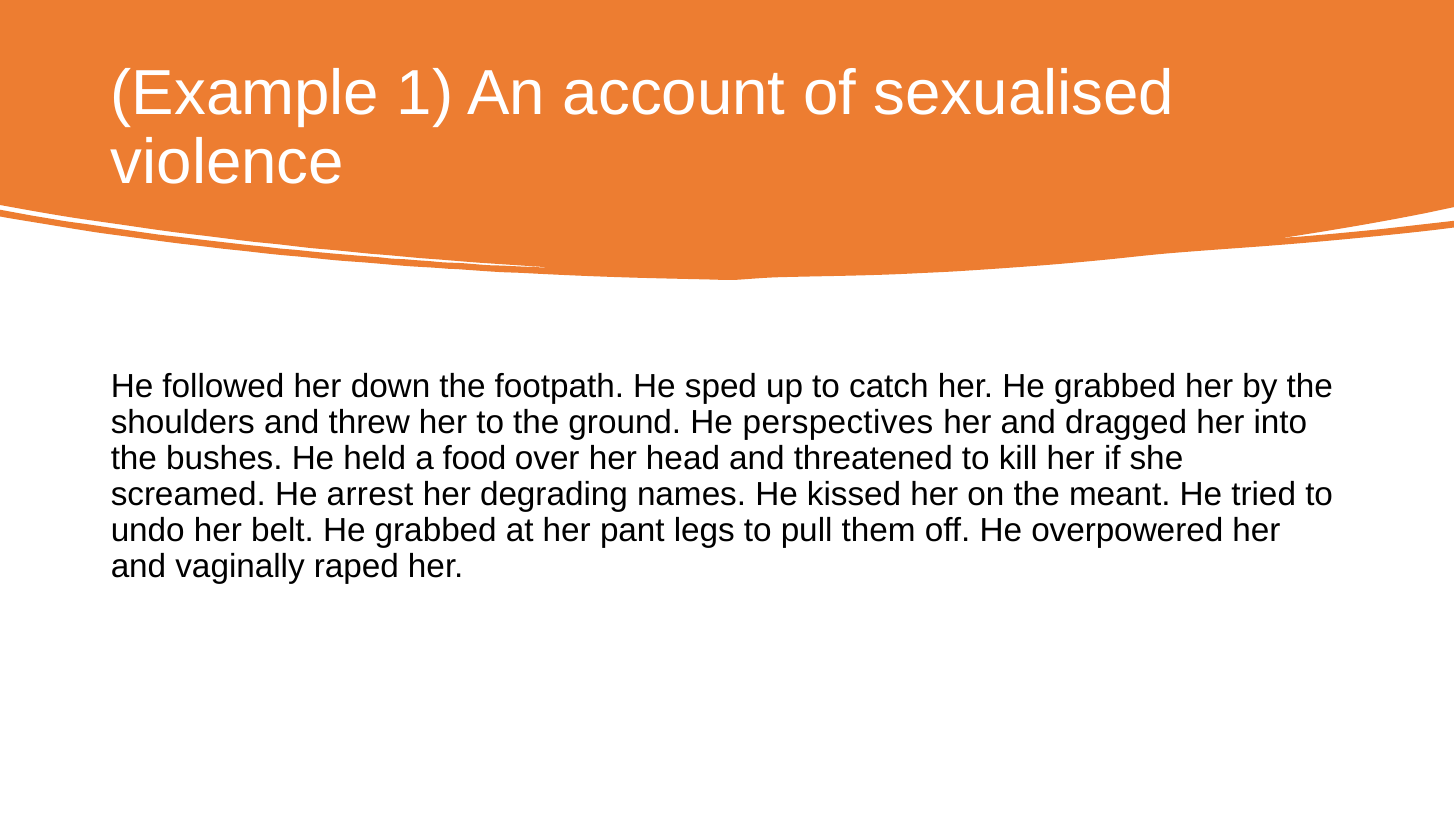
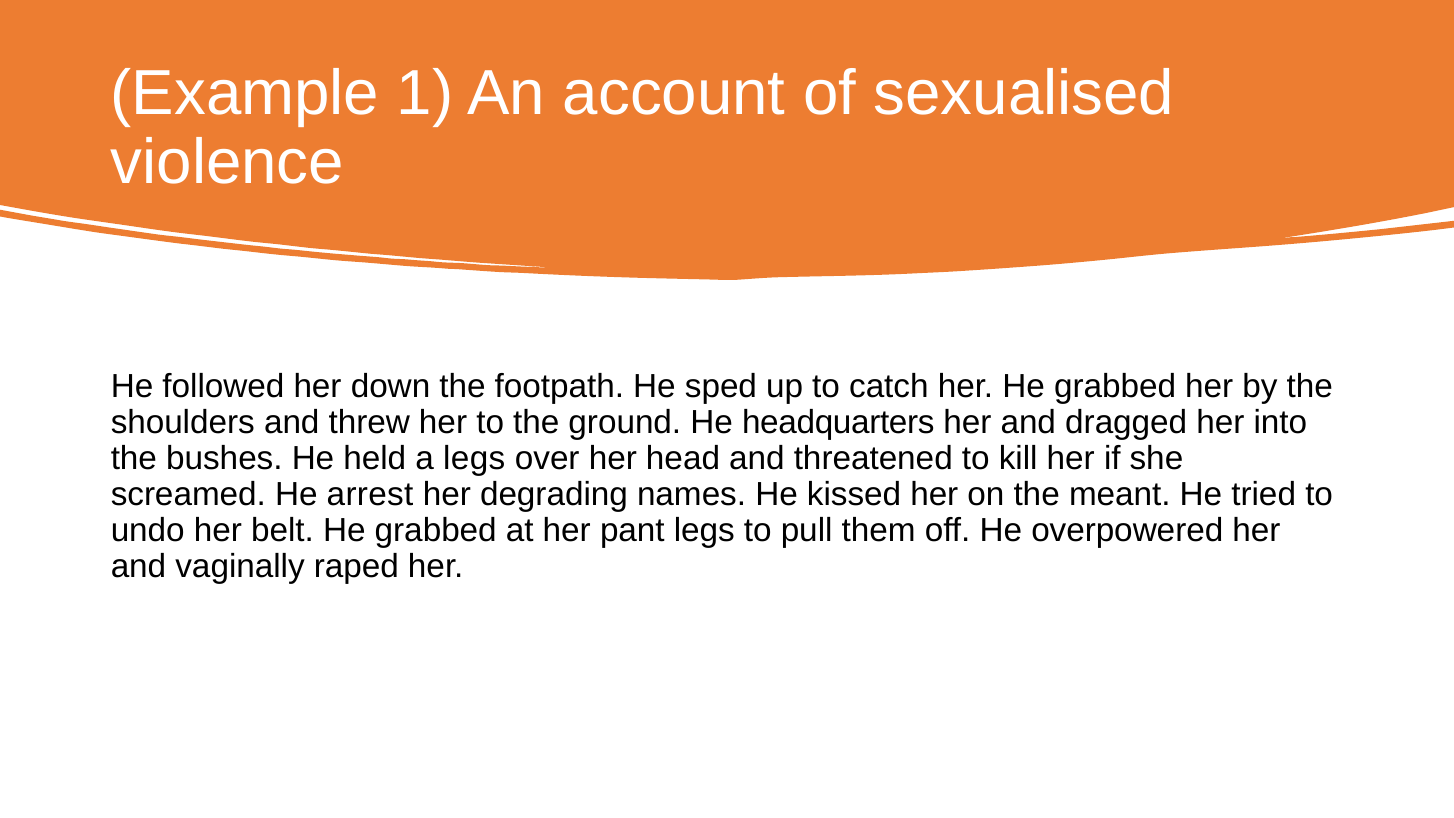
perspectives: perspectives -> headquarters (838, 423)
a food: food -> legs (474, 459)
